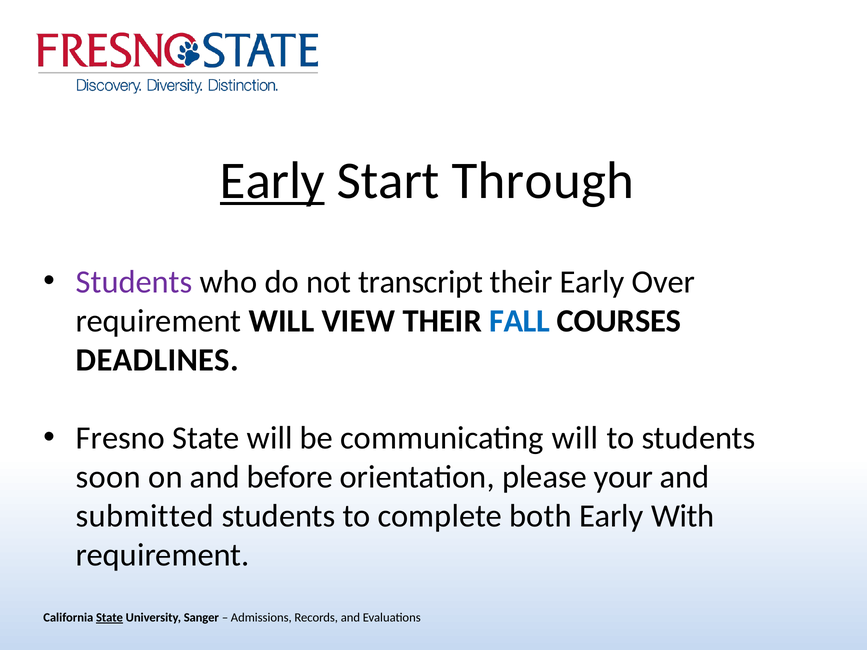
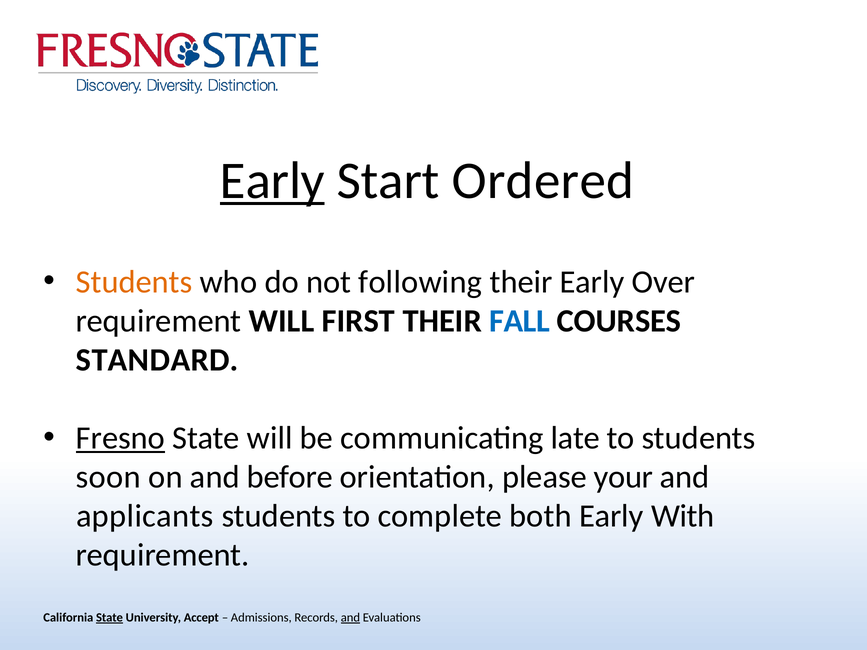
Through: Through -> Ordered (543, 181)
Students colour: purple -> orange (134, 282)
transcript: transcript -> following (420, 282)
VIEW: VIEW -> FIRST (358, 321)
DEADLINES: DEADLINES -> STANDARD (157, 360)
Fresno underline: none -> present (120, 438)
communicating will: will -> late (575, 438)
submitted: submitted -> applicants (145, 516)
Sanger: Sanger -> Accept (201, 618)
and underline: none -> present (350, 618)
